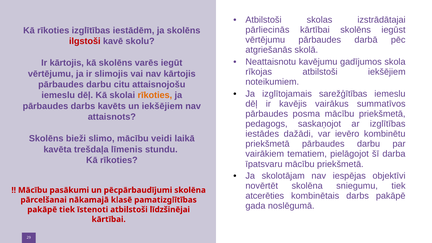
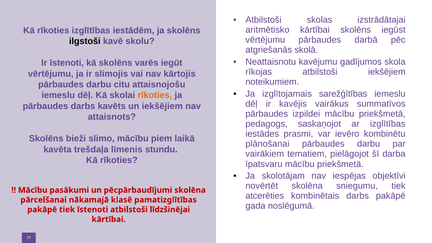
pārliecinās: pārliecinās -> aritmētisko (267, 30)
ilgstoši colour: red -> black (85, 41)
Ir kārtojis: kārtojis -> īstenoti (67, 63)
posma: posma -> izpildei (306, 114)
dažādi: dažādi -> prasmi (298, 134)
veidi: veidi -> piem (162, 139)
priekšmetā: priekšmetā -> plānošanai (267, 144)
